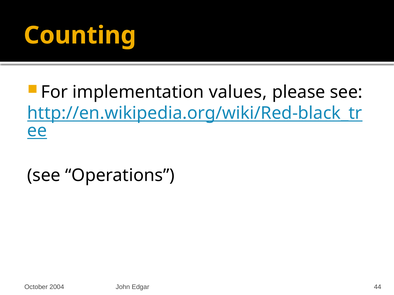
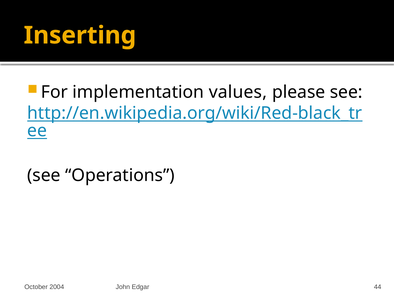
Counting: Counting -> Inserting (80, 35)
